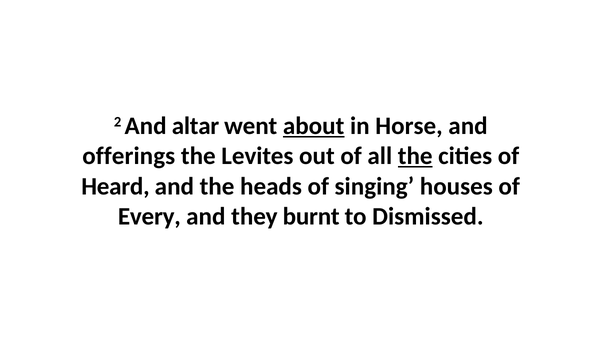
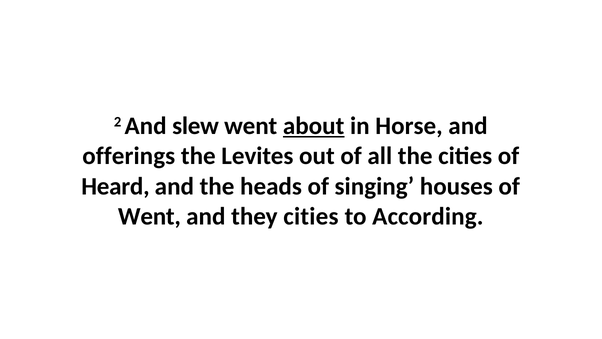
altar: altar -> slew (196, 126)
the underline: present -> none (415, 156)
Every: Every -> Went (149, 216)
they burnt: burnt -> cities (311, 216)
Dismissed: Dismissed -> According (428, 216)
